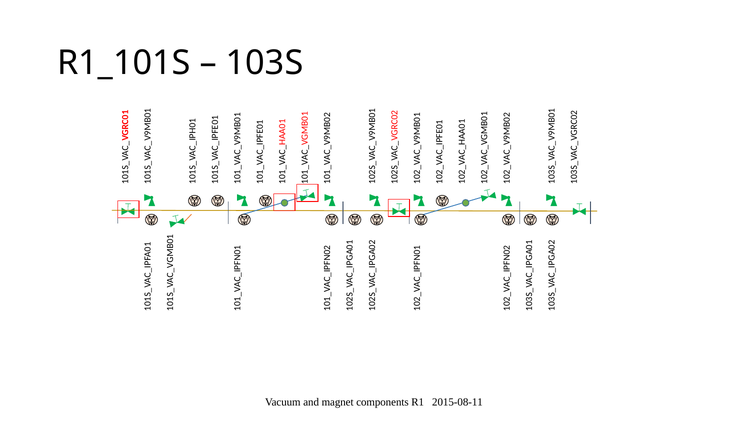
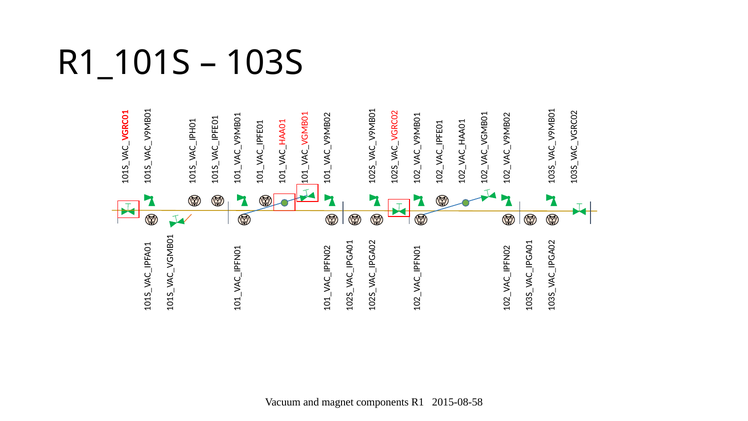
2015-08-11: 2015-08-11 -> 2015-08-58 (457, 402)
